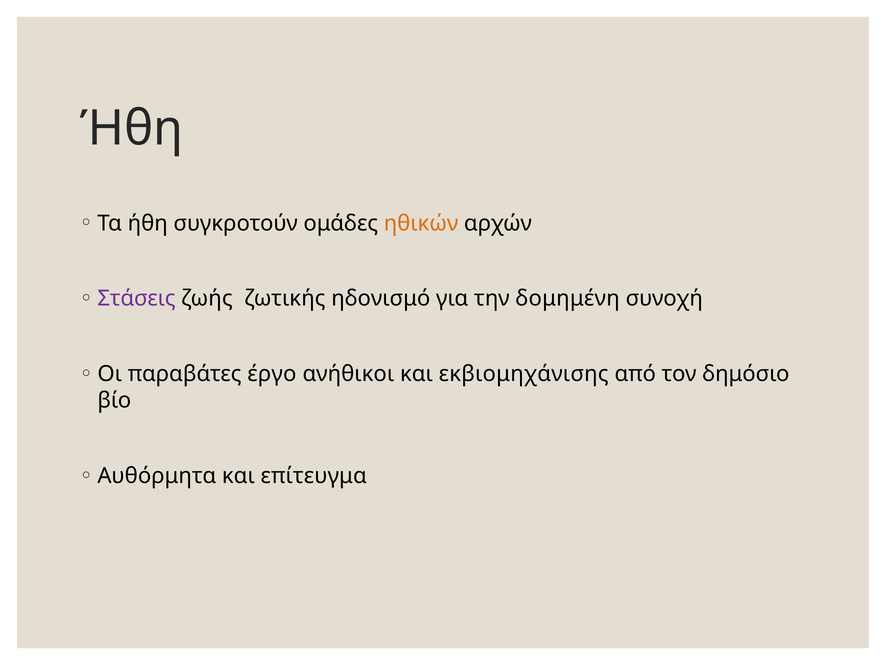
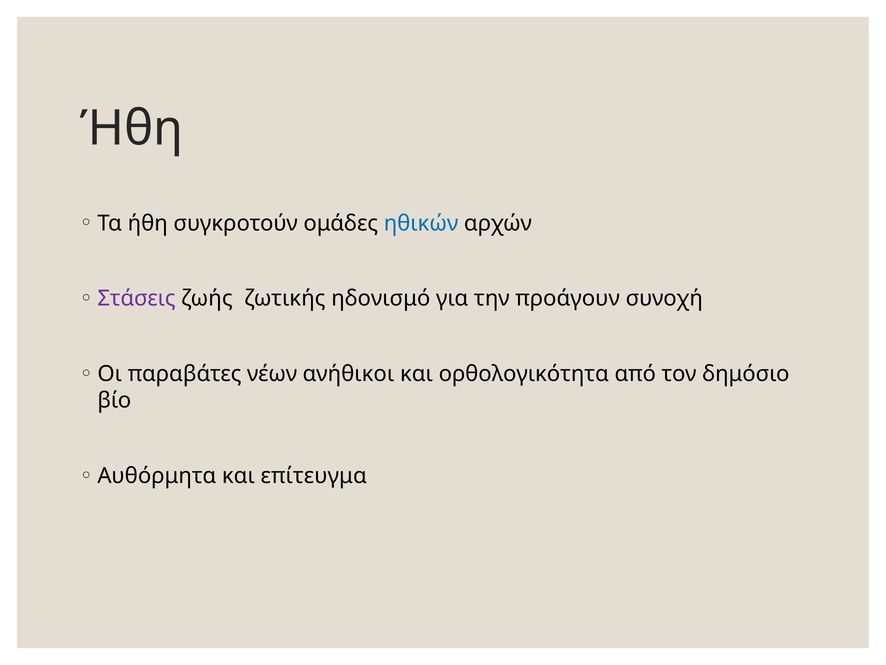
ηθικών colour: orange -> blue (421, 223)
δομημένη: δομημένη -> προάγουν (568, 298)
έργο: έργο -> νέων (272, 374)
εκβιομηχάνισης: εκβιομηχάνισης -> ορθολογικότητα (524, 374)
